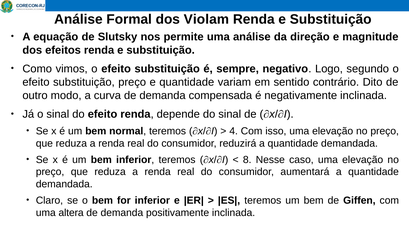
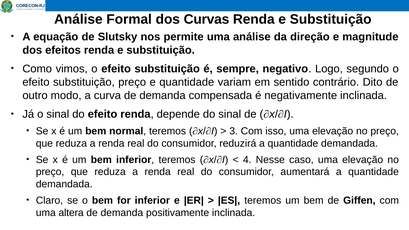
Violam: Violam -> Curvas (206, 19)
4: 4 -> 3 (234, 131)
8: 8 -> 4 (247, 160)
